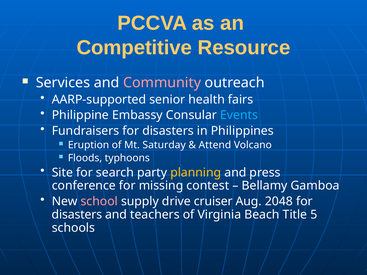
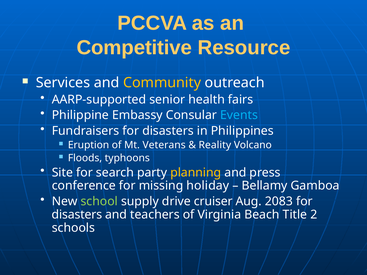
Community colour: pink -> yellow (162, 83)
Saturday: Saturday -> Veterans (164, 145)
Attend: Attend -> Reality (215, 145)
contest: contest -> holiday (208, 186)
school colour: pink -> light green (99, 202)
2048: 2048 -> 2083 (279, 202)
5: 5 -> 2 (314, 215)
